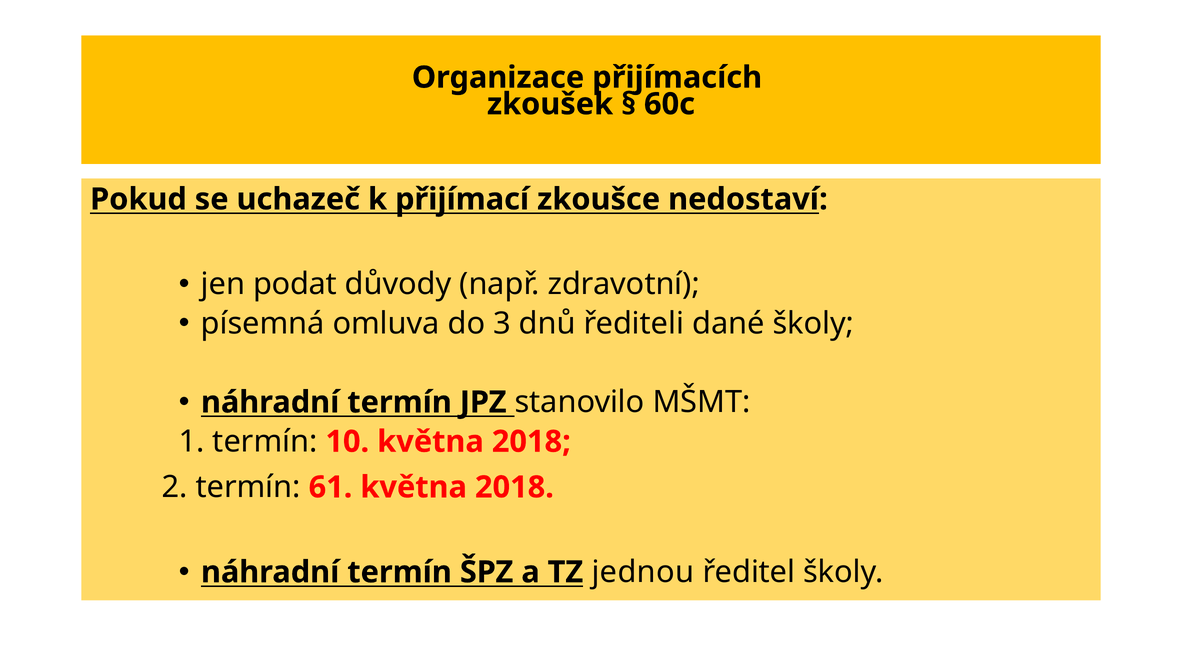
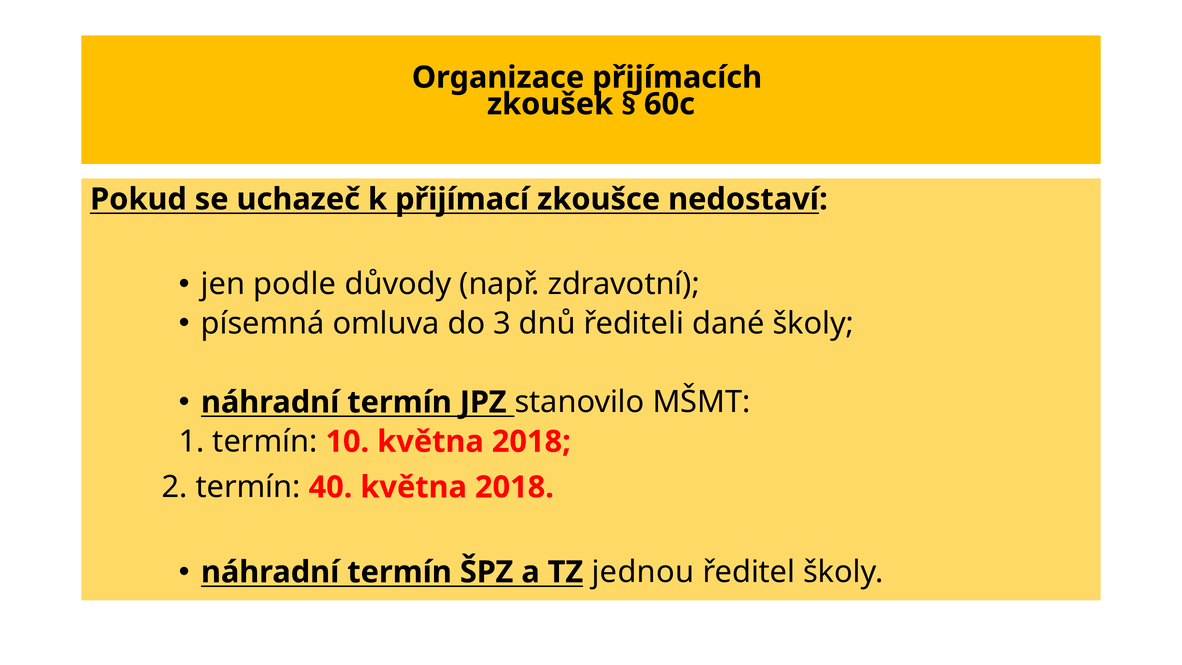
podat: podat -> podle (295, 284)
61: 61 -> 40 (330, 487)
